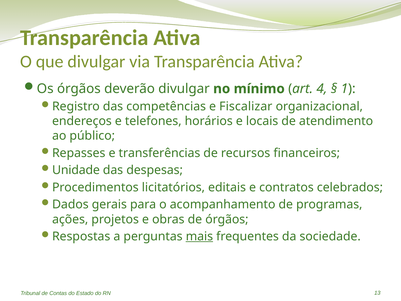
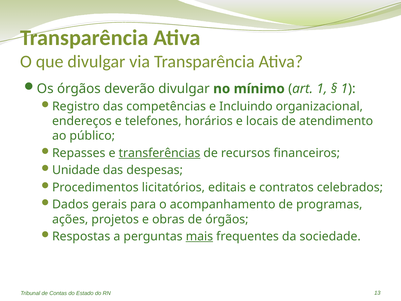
art 4: 4 -> 1 (322, 89)
Fiscalizar: Fiscalizar -> Incluindo (246, 106)
transferências underline: none -> present (159, 153)
